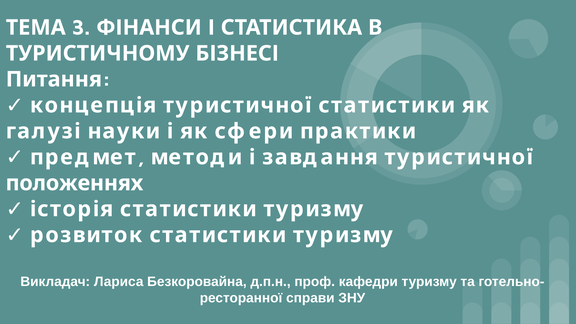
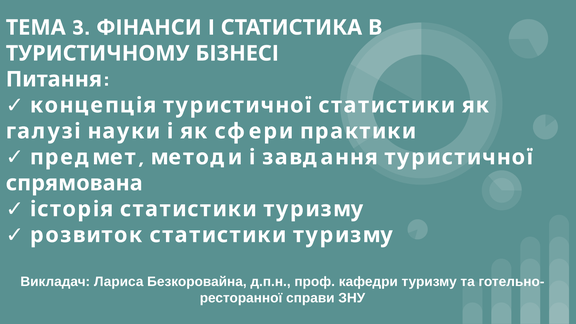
положеннях: положеннях -> спрямована (74, 183)
